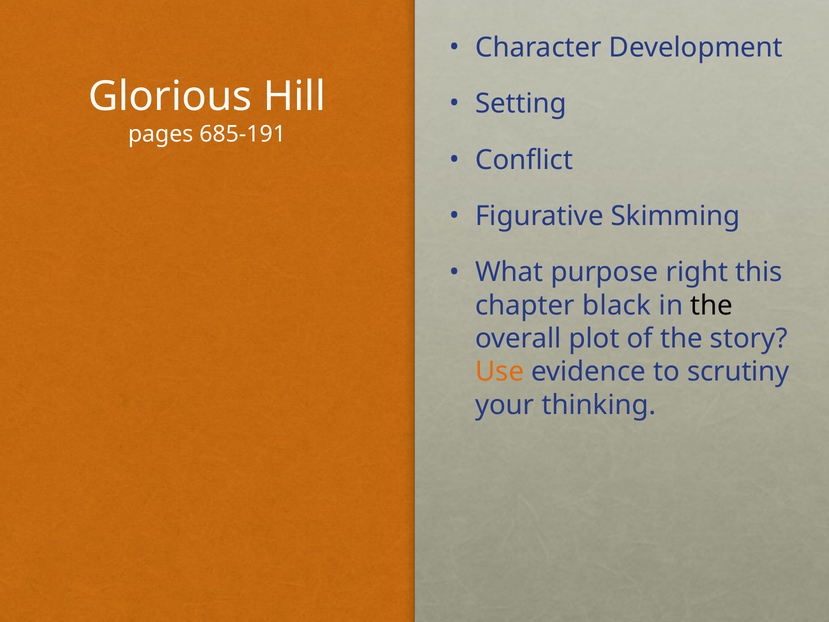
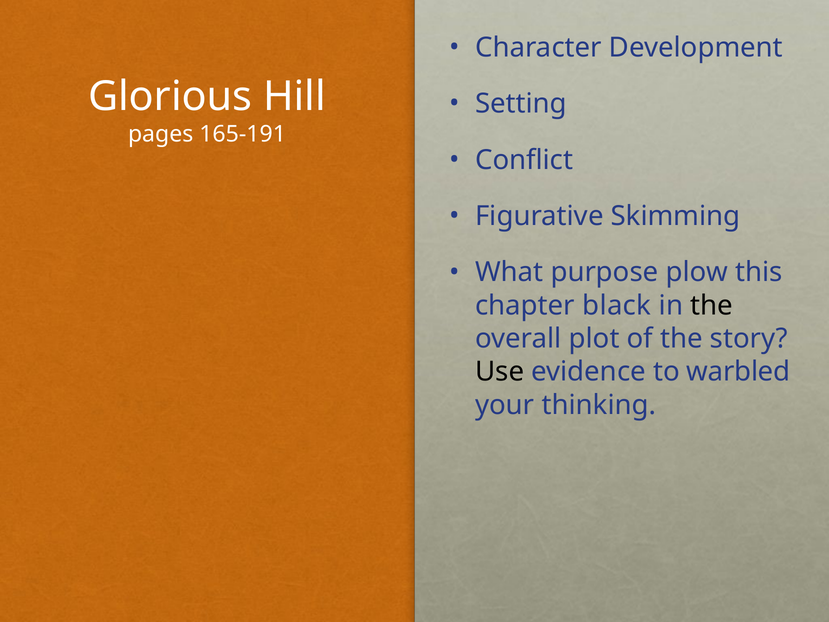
685-191: 685-191 -> 165-191 (243, 134)
right: right -> plow (697, 272)
Use colour: orange -> black (500, 372)
scrutiny: scrutiny -> warbled (738, 372)
